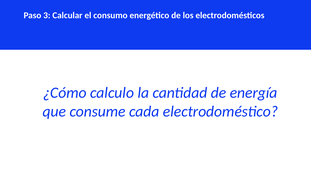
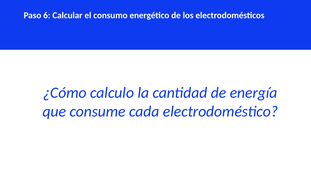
3: 3 -> 6 (47, 15)
